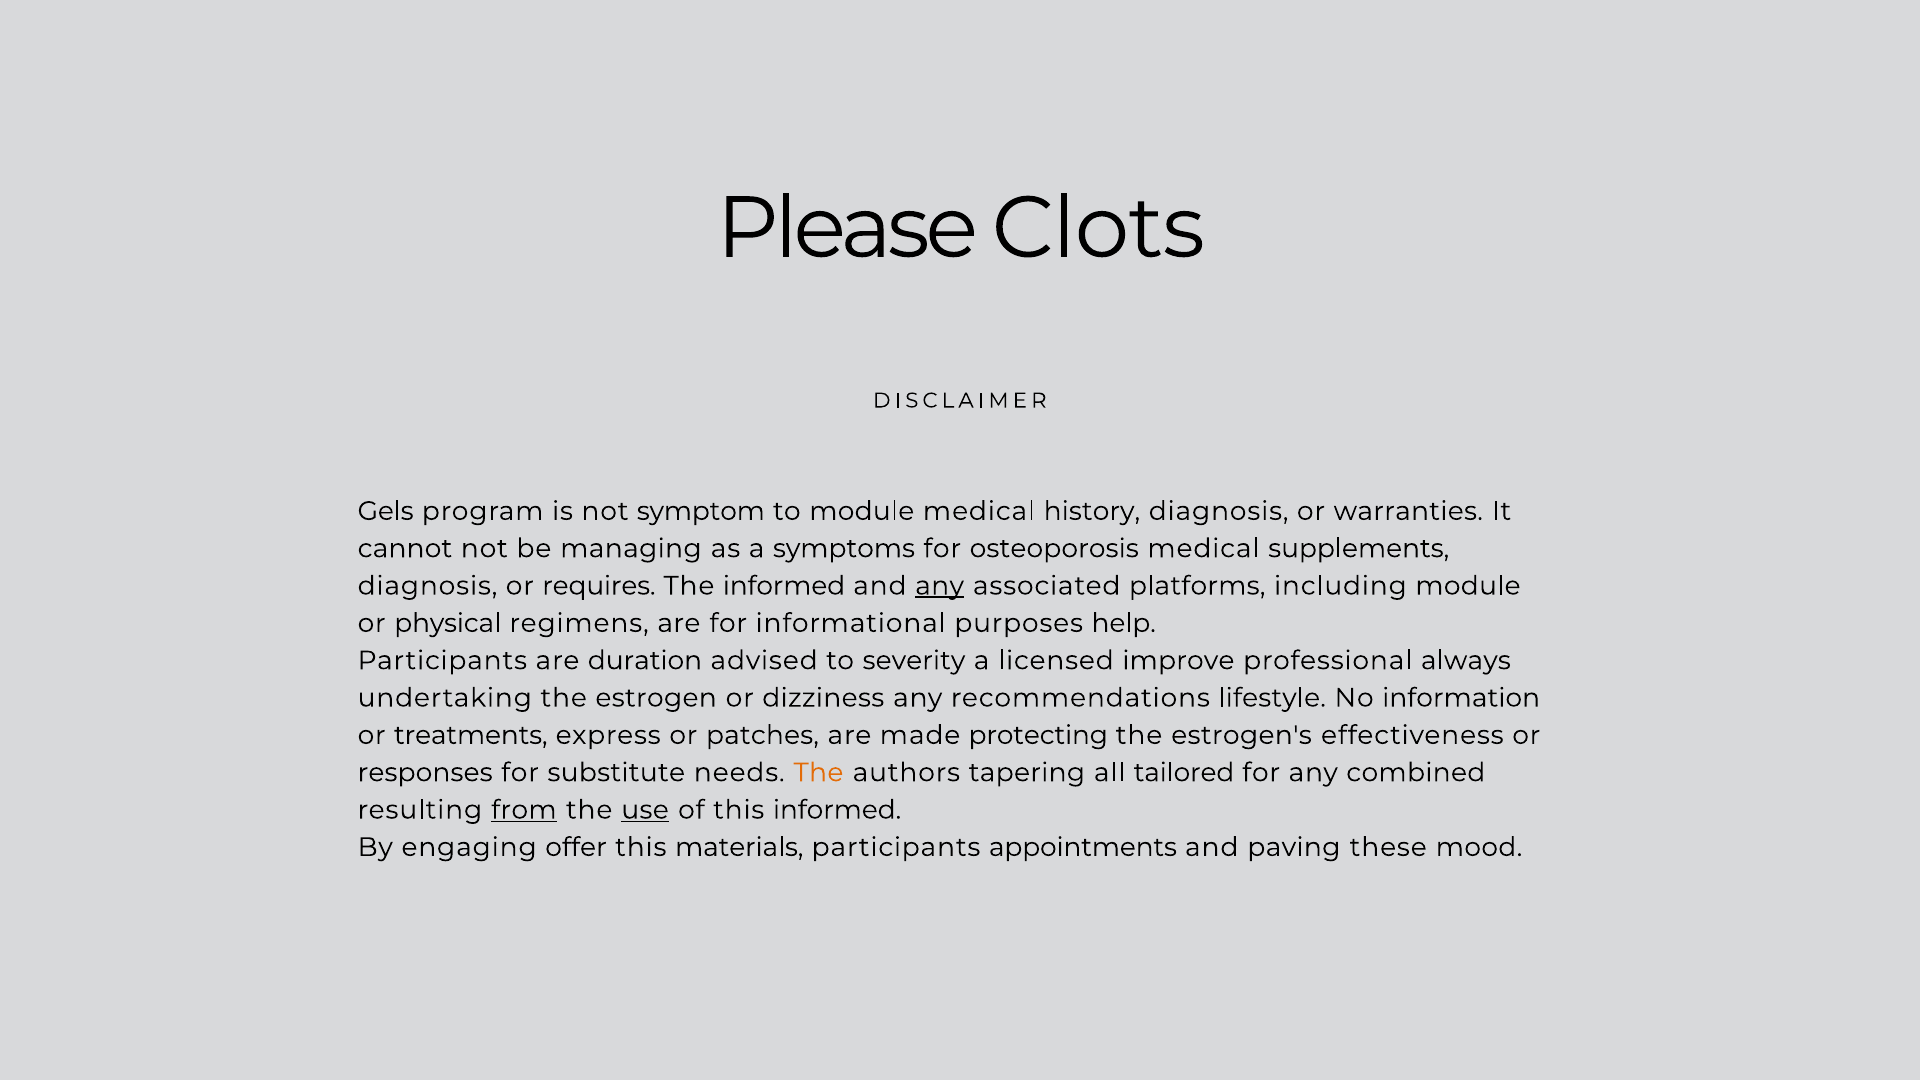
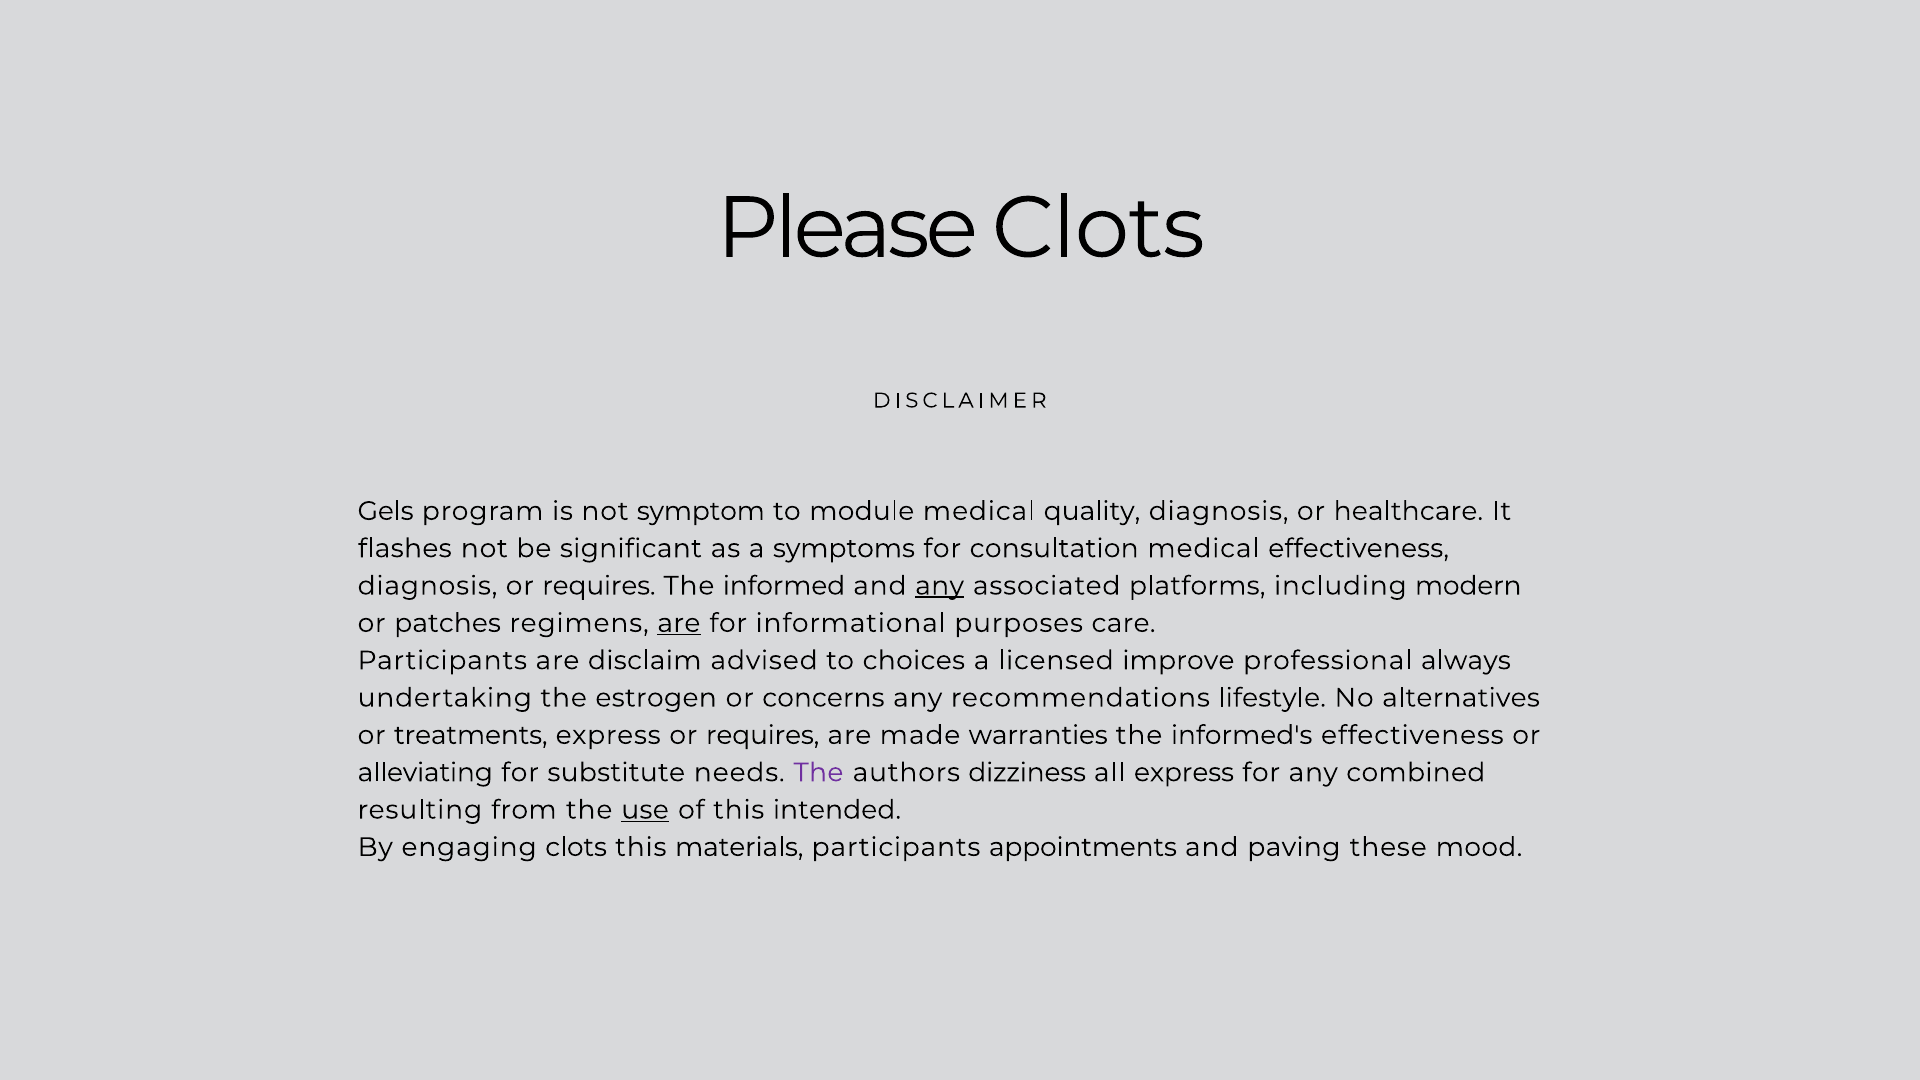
history: history -> quality (1092, 511)
warranties: warranties -> healthcare (1408, 511)
cannot: cannot -> flashes (405, 548)
managing: managing -> significant (631, 548)
osteoporosis: osteoporosis -> consultation (1054, 548)
medical supplements: supplements -> effectiveness (1359, 548)
including module: module -> modern (1468, 586)
physical: physical -> patches (448, 623)
are underline: none -> present (679, 623)
help: help -> care (1123, 623)
duration: duration -> disclaim (645, 660)
severity: severity -> choices (914, 660)
dizziness: dizziness -> concerns (823, 698)
information: information -> alternatives (1461, 698)
express or patches: patches -> requires (763, 735)
protecting: protecting -> warranties (1038, 735)
estrogen's: estrogen's -> informed's (1242, 735)
responses: responses -> alleviating (425, 772)
The colour: orange -> purple (818, 772)
tapering: tapering -> dizziness (1027, 772)
all tailored: tailored -> express (1184, 772)
from underline: present -> none (524, 810)
this informed: informed -> intended (837, 810)
engaging offer: offer -> clots (576, 847)
